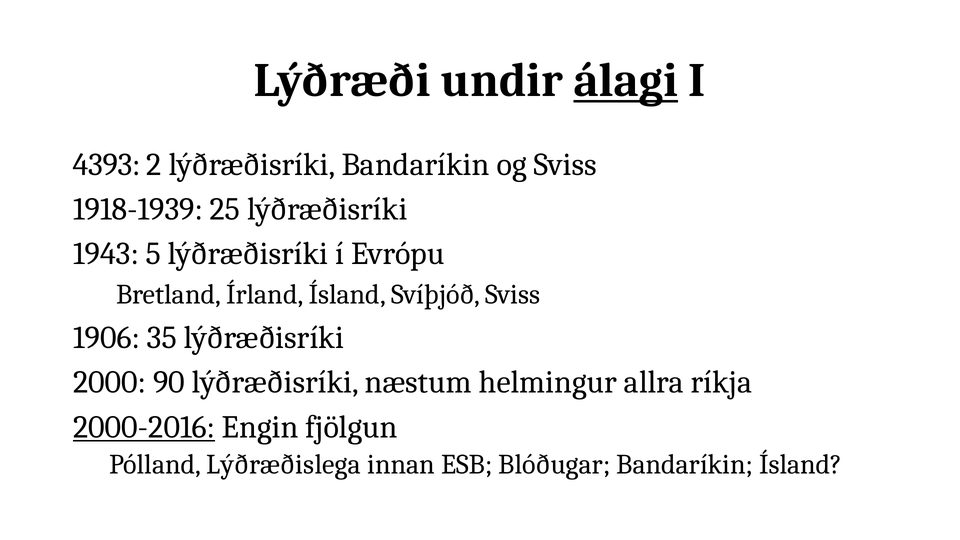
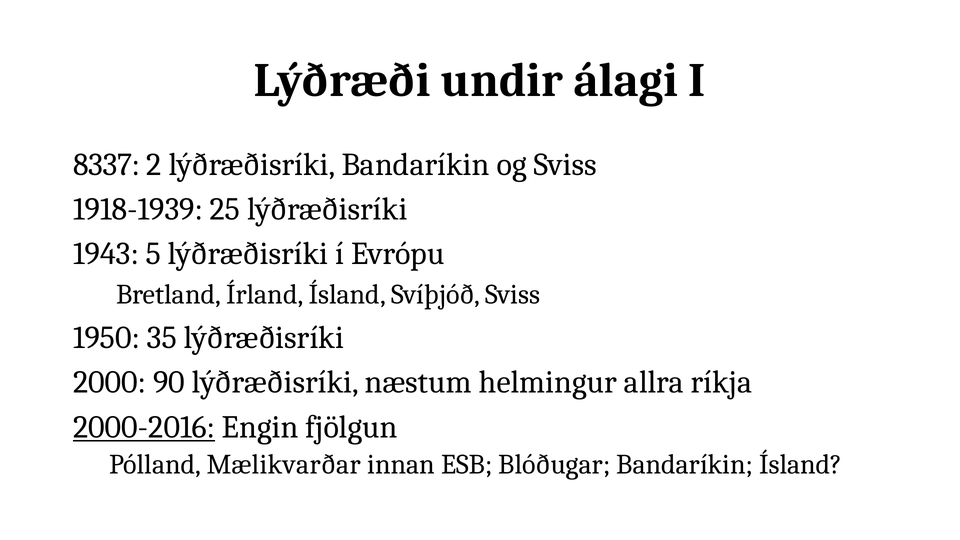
álagi underline: present -> none (626, 81)
4393: 4393 -> 8337 (107, 164)
1906: 1906 -> 1950 (107, 338)
Lýðræðislega: Lýðræðislega -> Mælikvarðar (284, 464)
